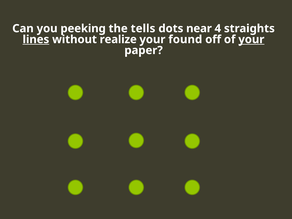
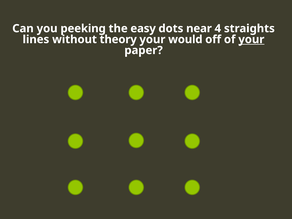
tells: tells -> easy (143, 28)
lines underline: present -> none (36, 39)
realize: realize -> theory (118, 39)
found: found -> would (185, 39)
